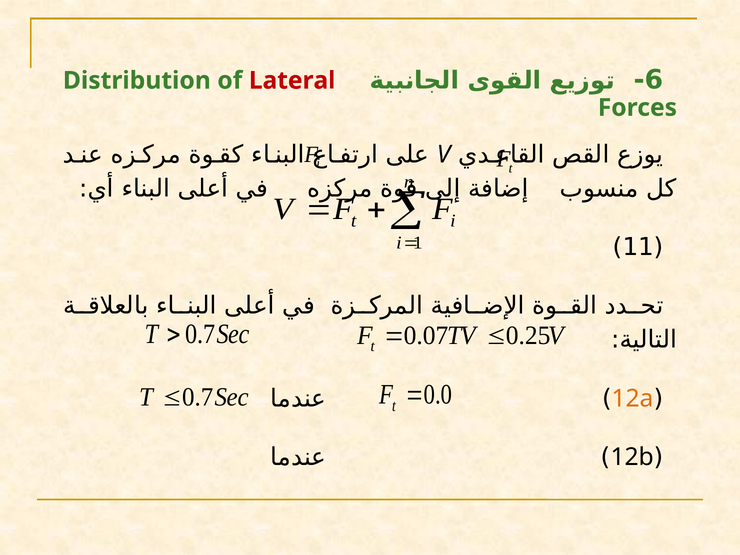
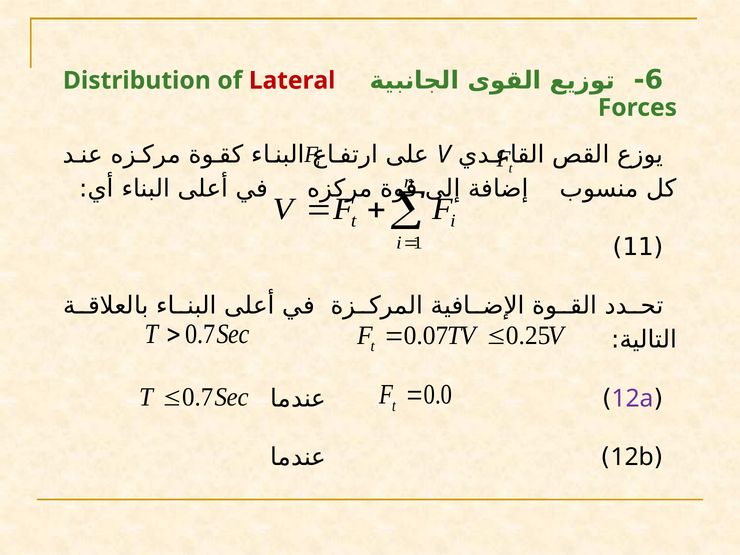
12a colour: orange -> purple (633, 398)
